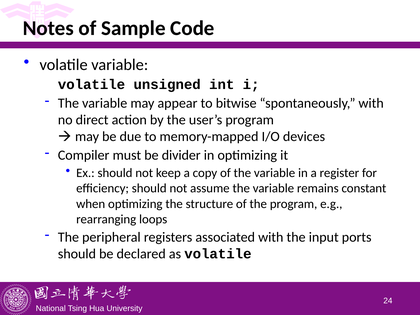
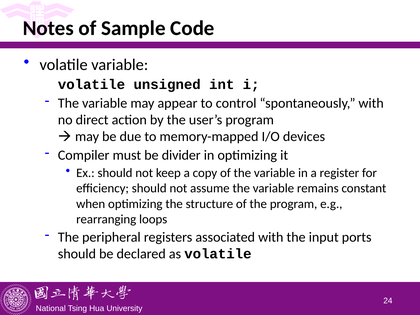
bitwise: bitwise -> control (236, 103)
